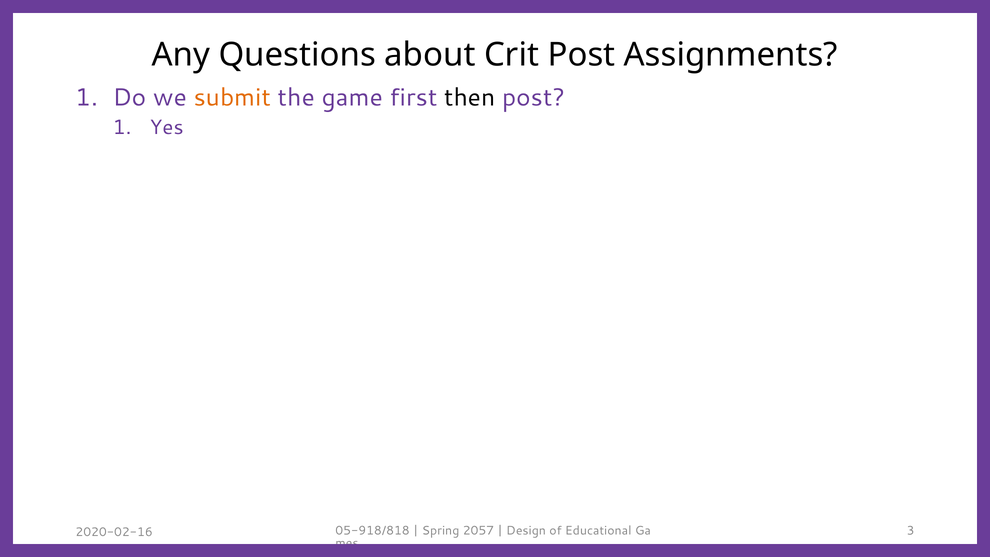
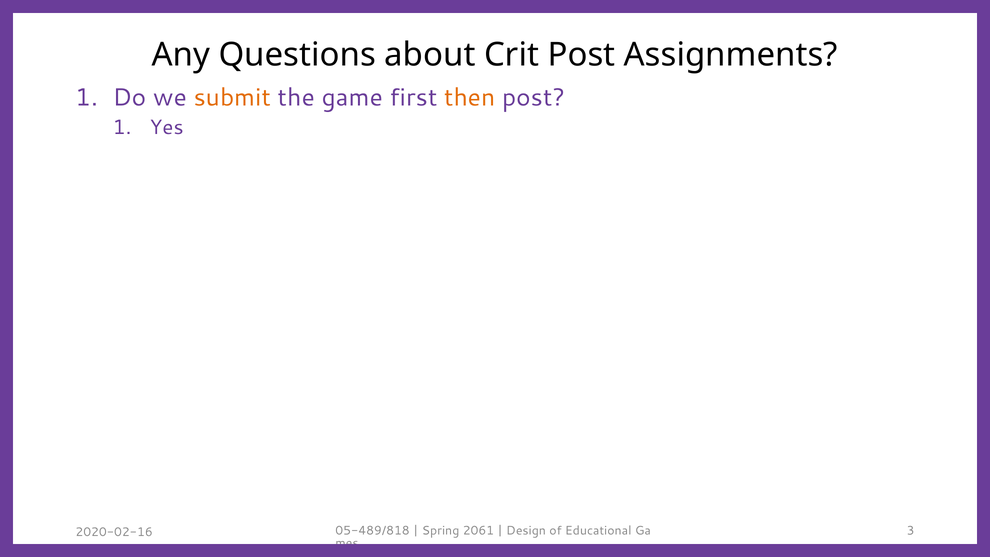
then colour: black -> orange (470, 98)
05-918/818: 05-918/818 -> 05-489/818 (373, 531)
2057: 2057 -> 2061 (478, 531)
